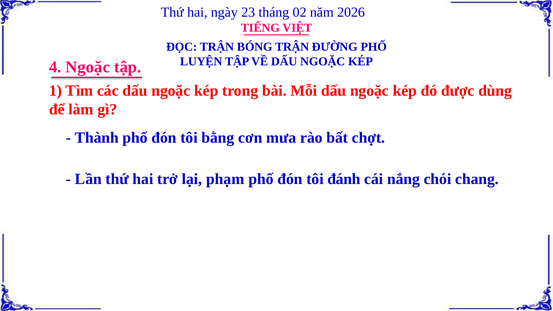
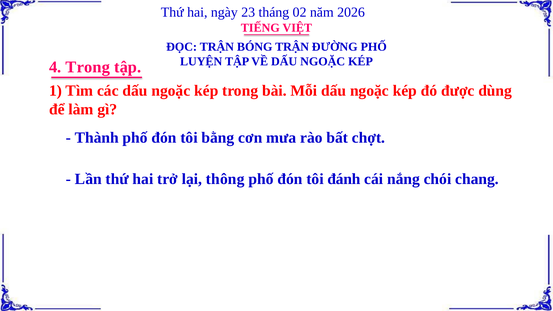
4 Ngoặc: Ngoặc -> Trong (88, 67)
phạm: phạm -> thông (225, 179)
